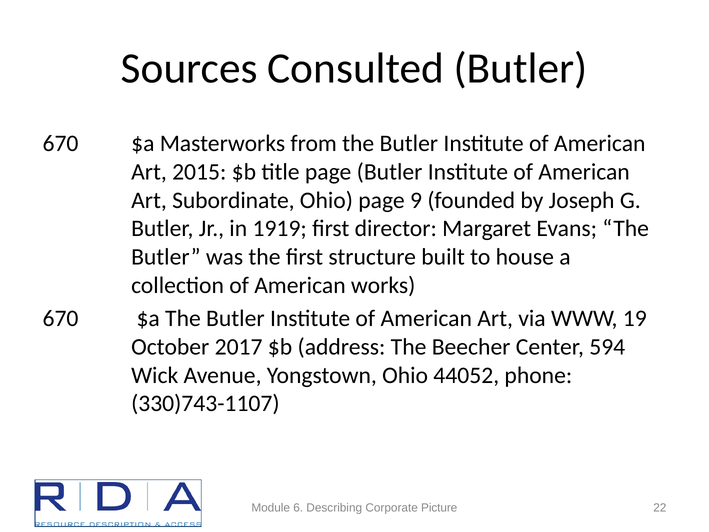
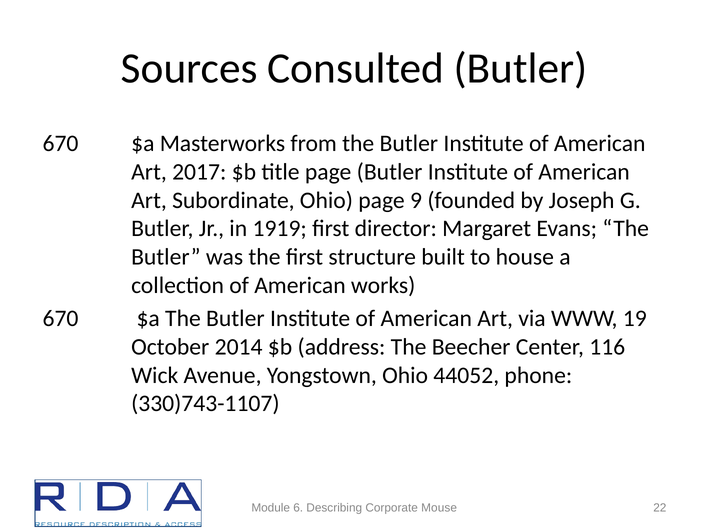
2015: 2015 -> 2017 (199, 172)
2017: 2017 -> 2014 (239, 347)
594: 594 -> 116 (607, 347)
Picture: Picture -> Mouse (439, 508)
